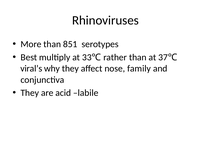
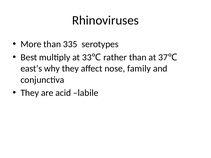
851: 851 -> 335 (70, 44)
viral’s: viral’s -> east’s (31, 69)
